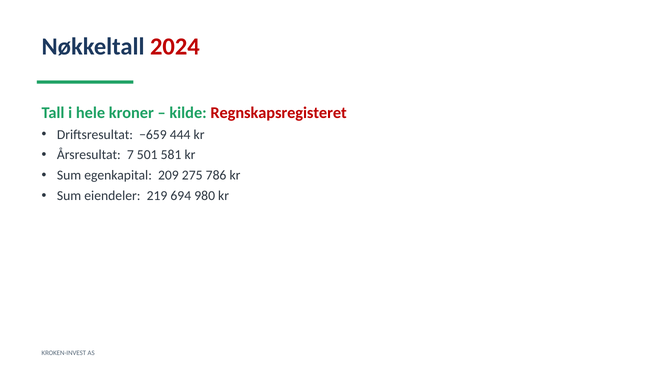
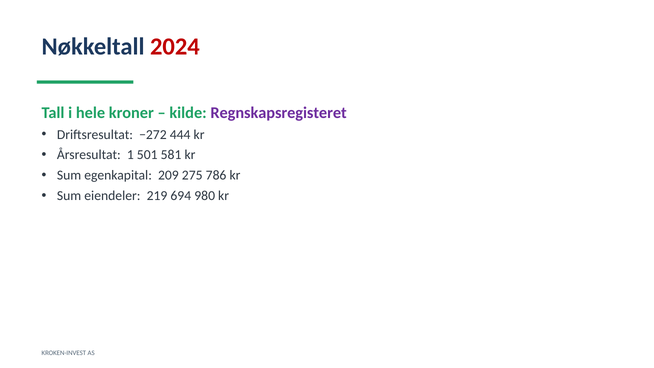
Regnskapsregisteret colour: red -> purple (279, 113)
−659: −659 -> −272 (153, 134)
7: 7 -> 1 (130, 155)
